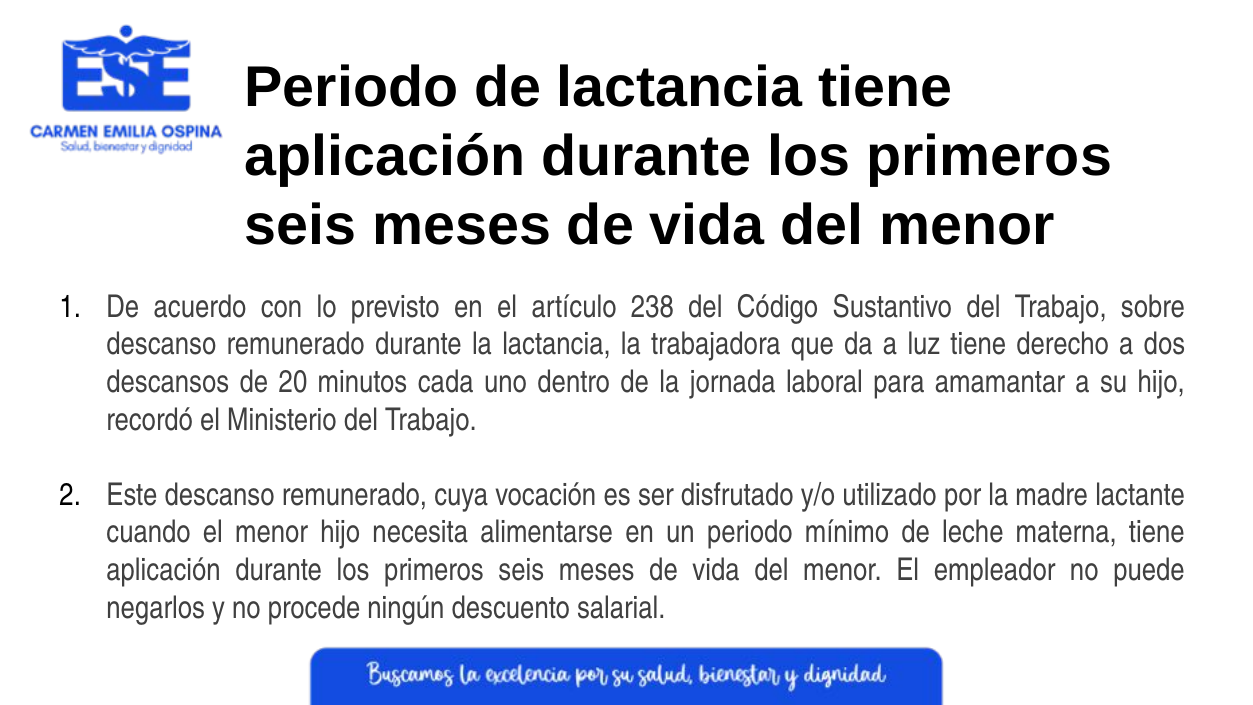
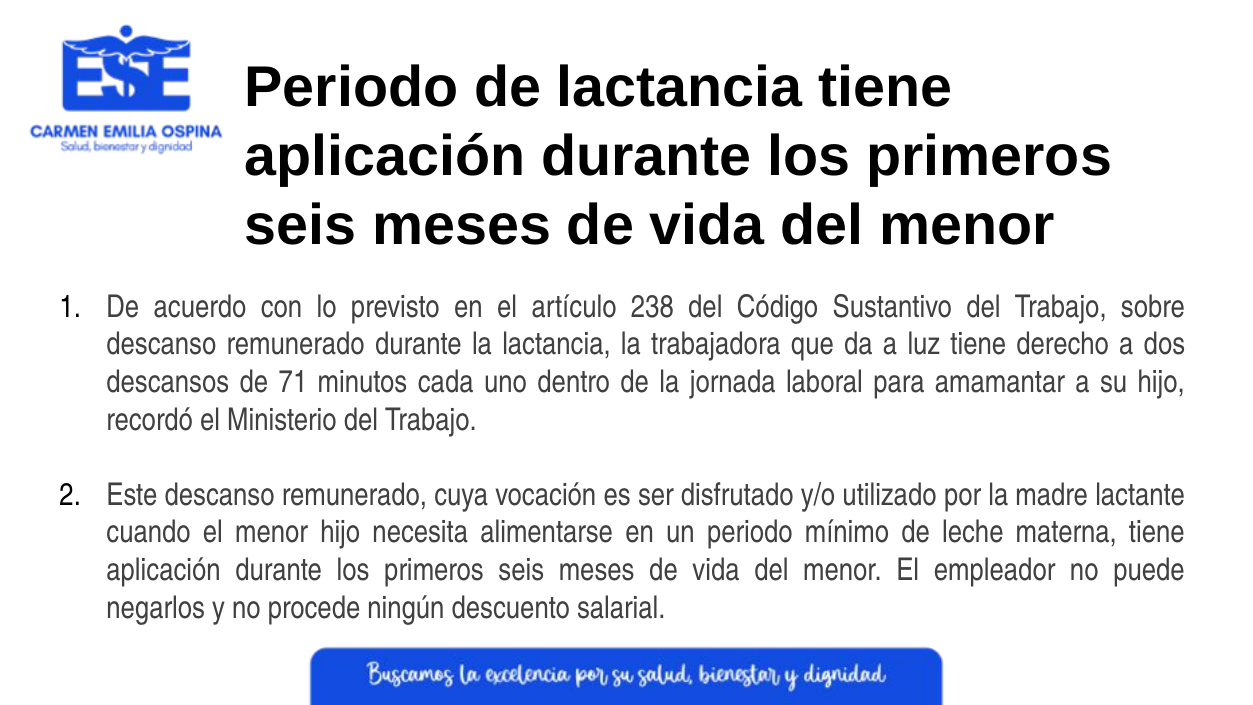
20: 20 -> 71 (293, 382)
